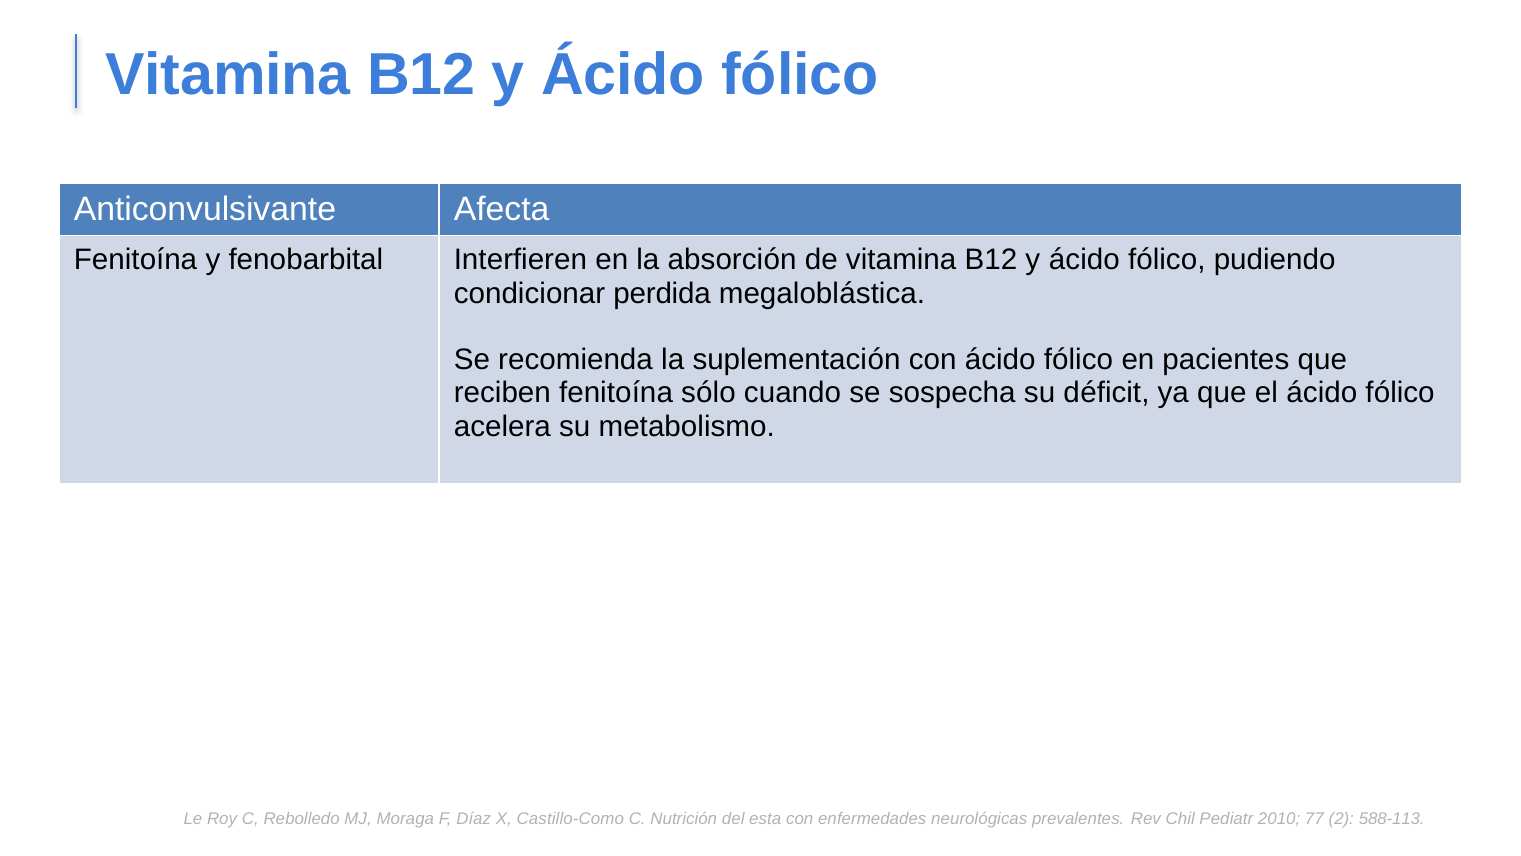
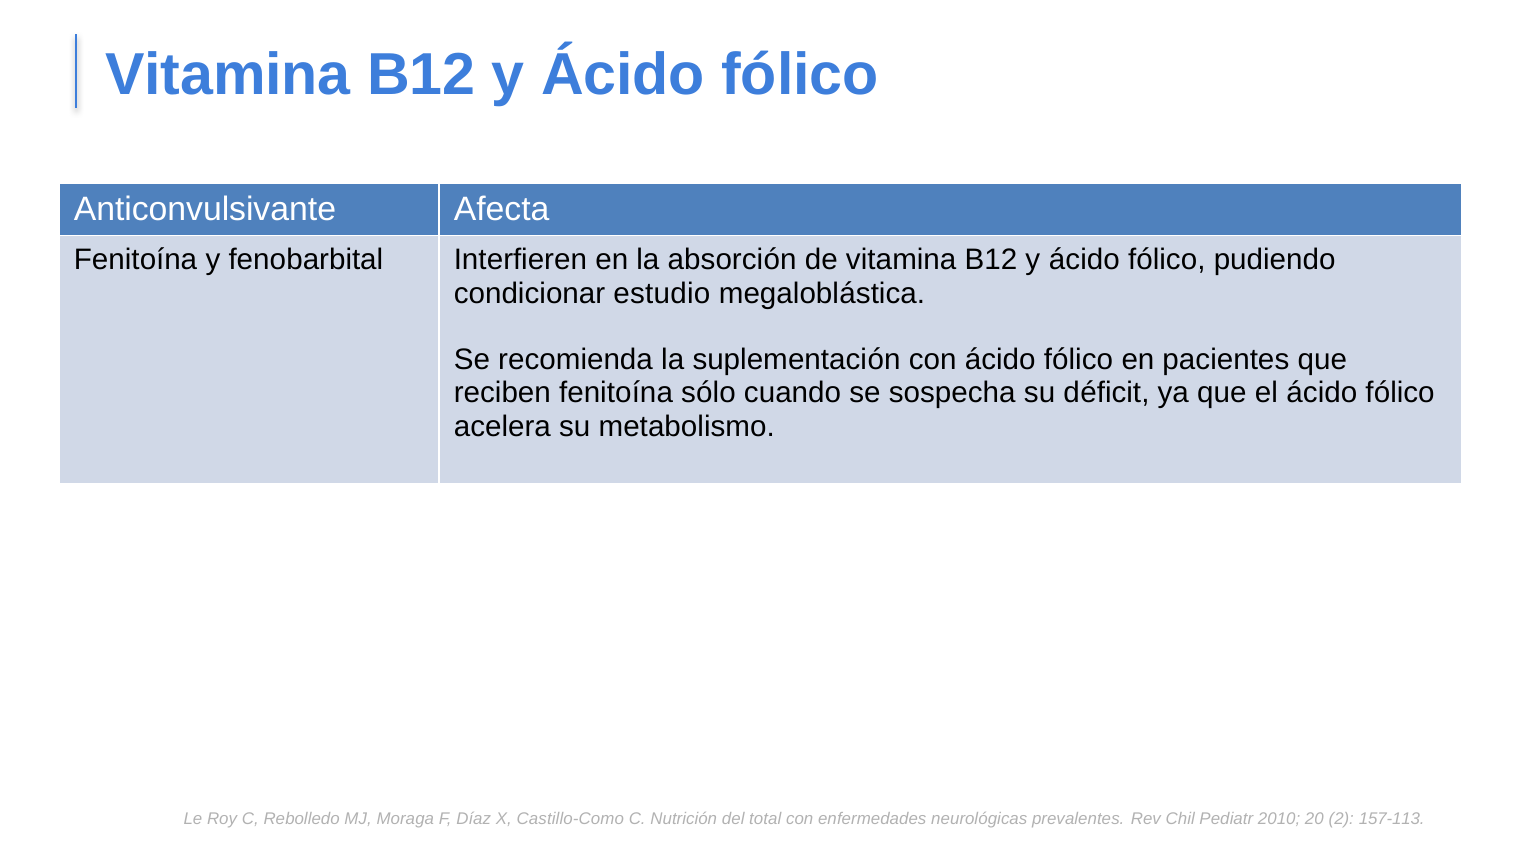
perdida: perdida -> estudio (662, 293)
esta: esta -> total (765, 818)
77: 77 -> 20 (1314, 818)
588-113: 588-113 -> 157-113 (1392, 818)
